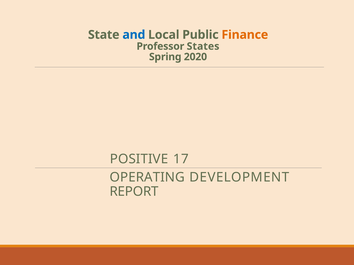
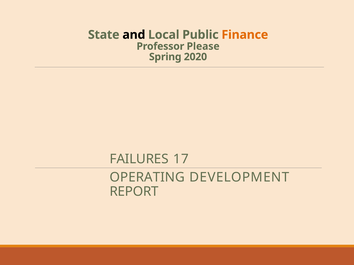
and colour: blue -> black (134, 35)
States: States -> Please (203, 46)
POSITIVE: POSITIVE -> FAILURES (139, 159)
